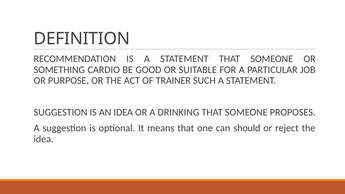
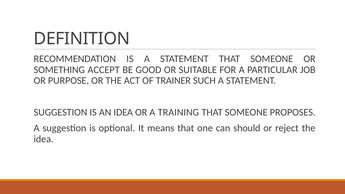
CARDIO: CARDIO -> ACCEPT (104, 70)
DRINKING: DRINKING -> TRAINING (178, 112)
